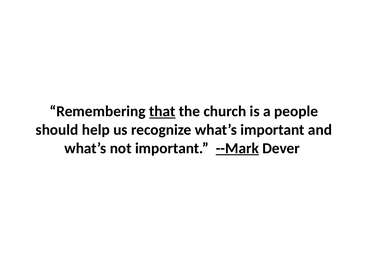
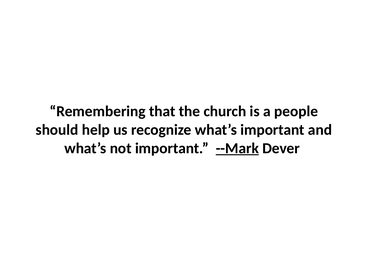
that underline: present -> none (162, 111)
